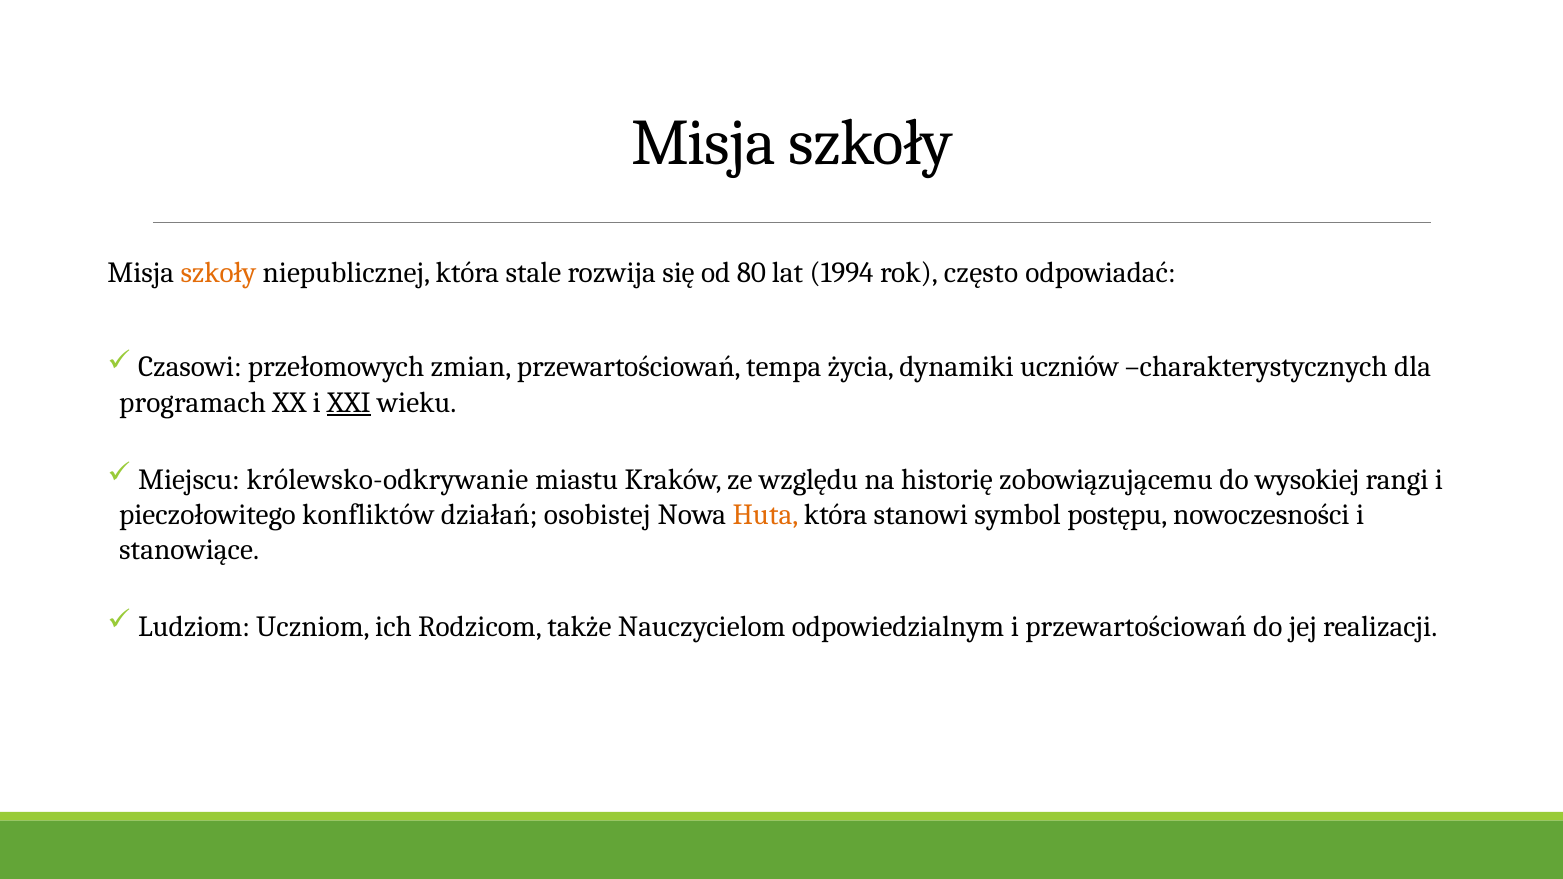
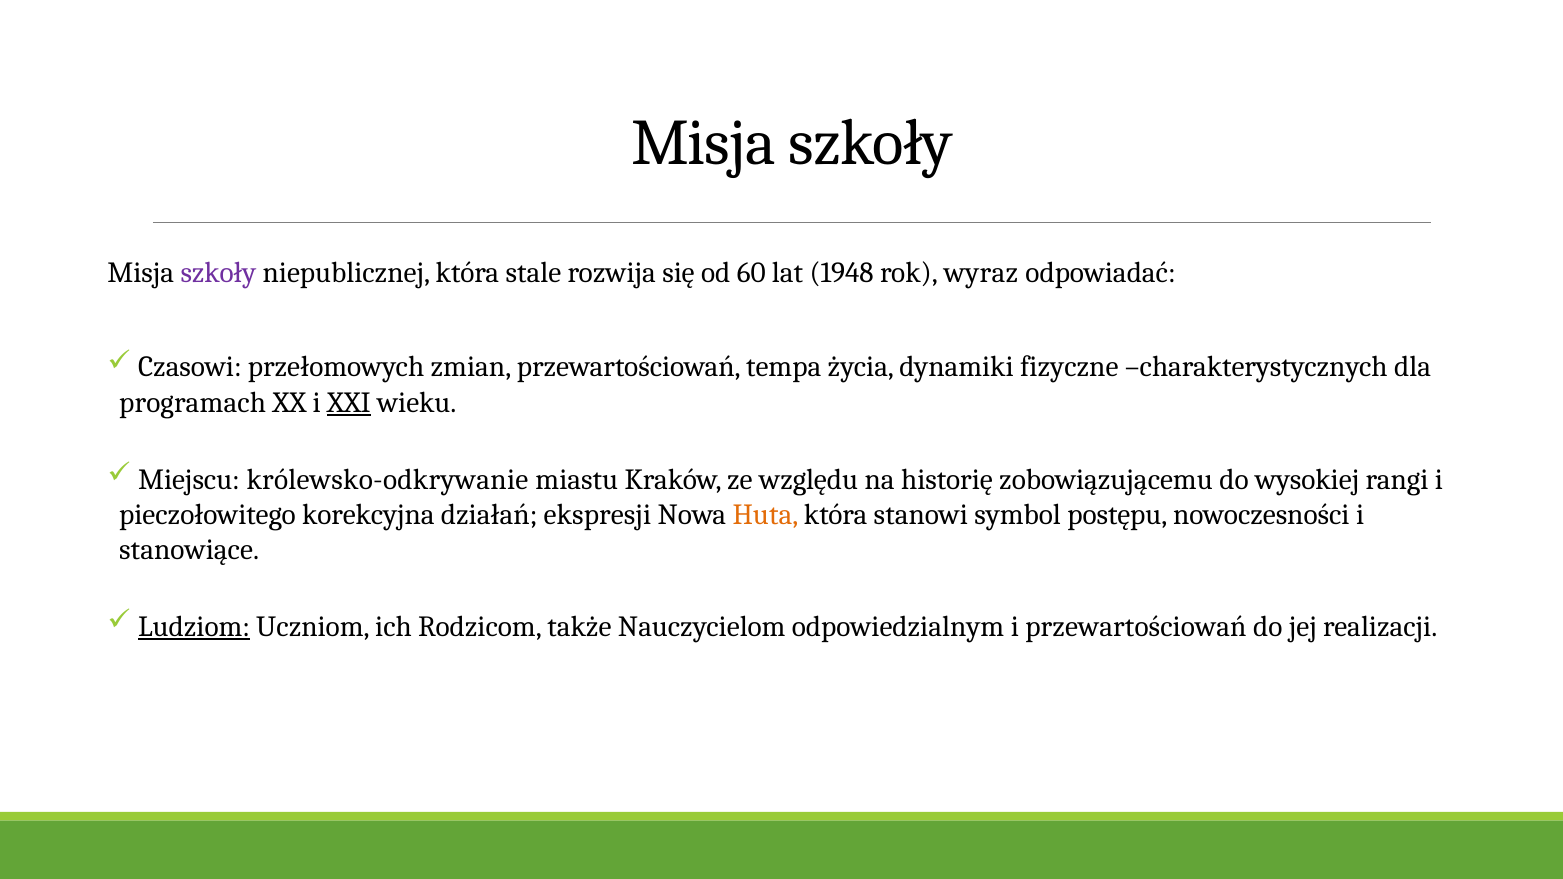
szkoły colour: orange -> purple (219, 273)
80: 80 -> 60 (751, 273)
1994: 1994 -> 1948 (842, 273)
często: często -> wyraz (981, 273)
uczniów: uczniów -> fizyczne (1069, 367)
konfliktów: konfliktów -> korekcyjna (368, 515)
osobistej: osobistej -> ekspresji (597, 515)
Ludziom underline: none -> present (194, 627)
